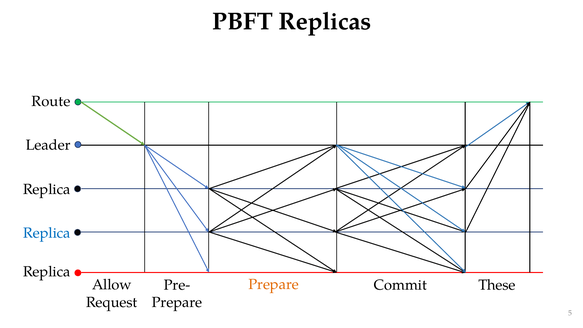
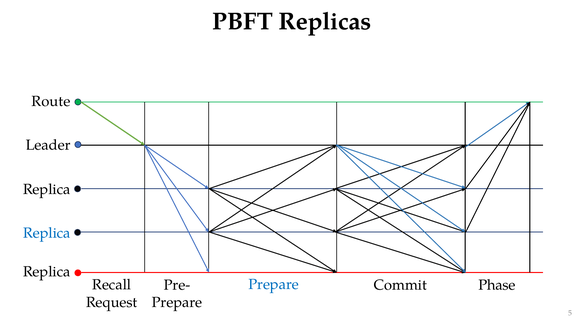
Prepare colour: orange -> blue (274, 284)
These: These -> Phase (497, 285)
Allow: Allow -> Recall (112, 285)
